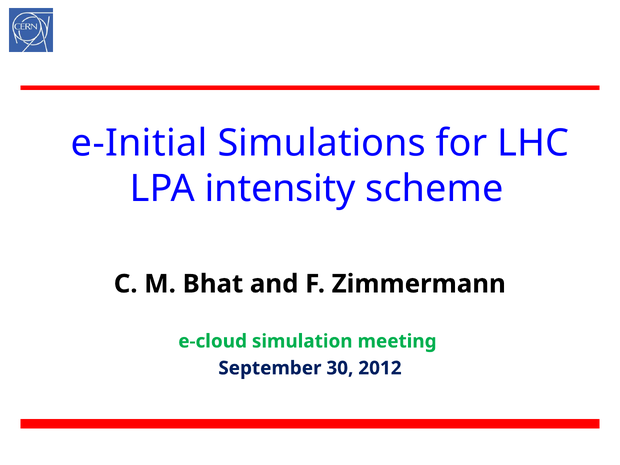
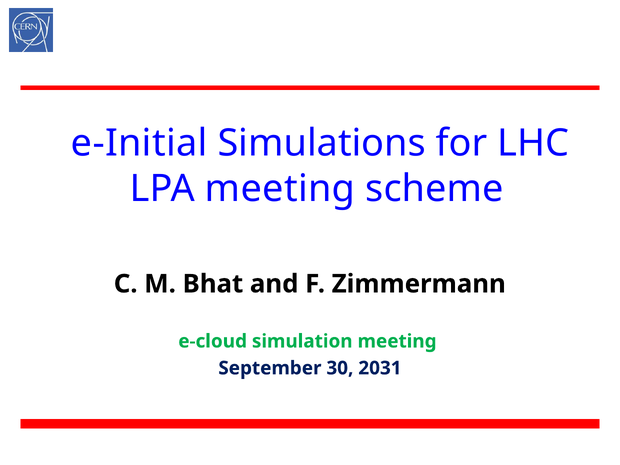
LPA intensity: intensity -> meeting (280, 189)
2012: 2012 -> 2031 (380, 368)
